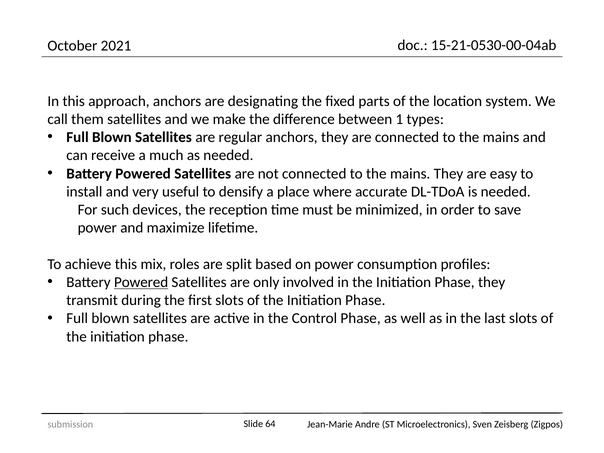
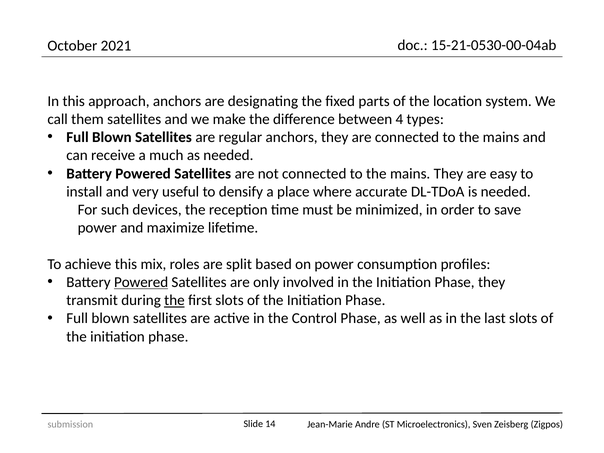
1: 1 -> 4 (399, 119)
the underline: none -> present (174, 300)
64: 64 -> 14 (270, 424)
